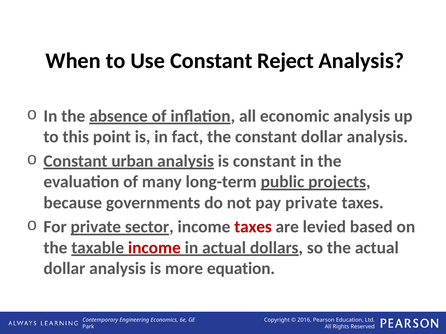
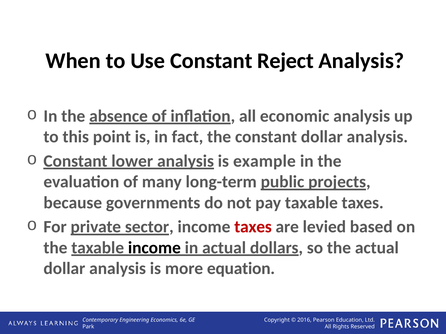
urban: urban -> lower (132, 161)
is constant: constant -> example (264, 161)
pay private: private -> taxable (311, 203)
income colour: red -> black (154, 248)
